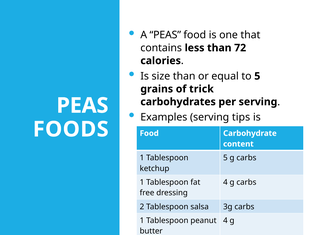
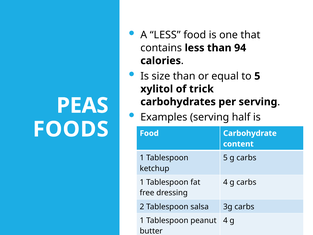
A PEAS: PEAS -> LESS (165, 35)
72: 72 -> 94 (240, 48)
grains: grains -> xylitol (157, 89)
tips: tips -> half (241, 117)
